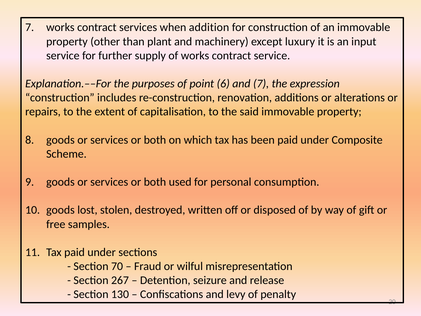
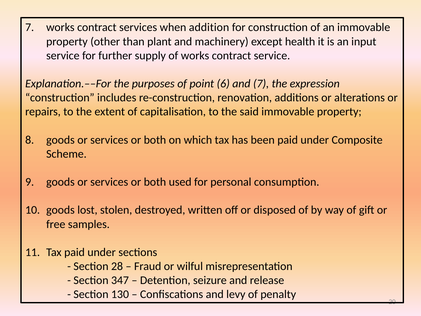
luxury: luxury -> health (300, 41)
70: 70 -> 28 (117, 266)
267: 267 -> 347 (120, 280)
